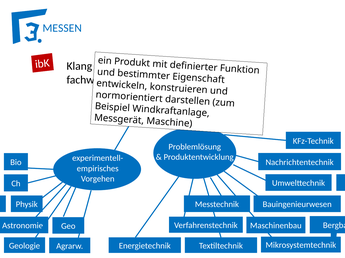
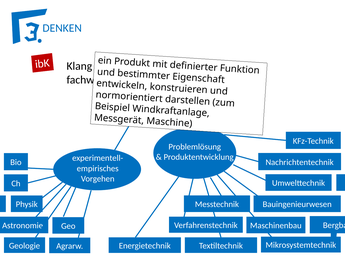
MESSEN: MESSEN -> DENKEN (62, 28)
